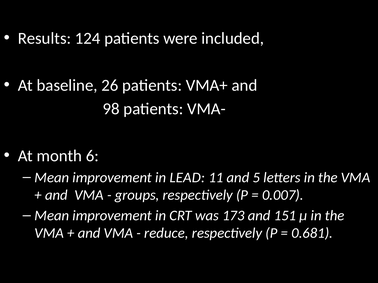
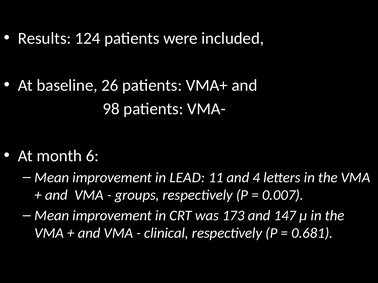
5: 5 -> 4 (256, 178)
151: 151 -> 147 (285, 216)
reduce: reduce -> clinical (166, 234)
